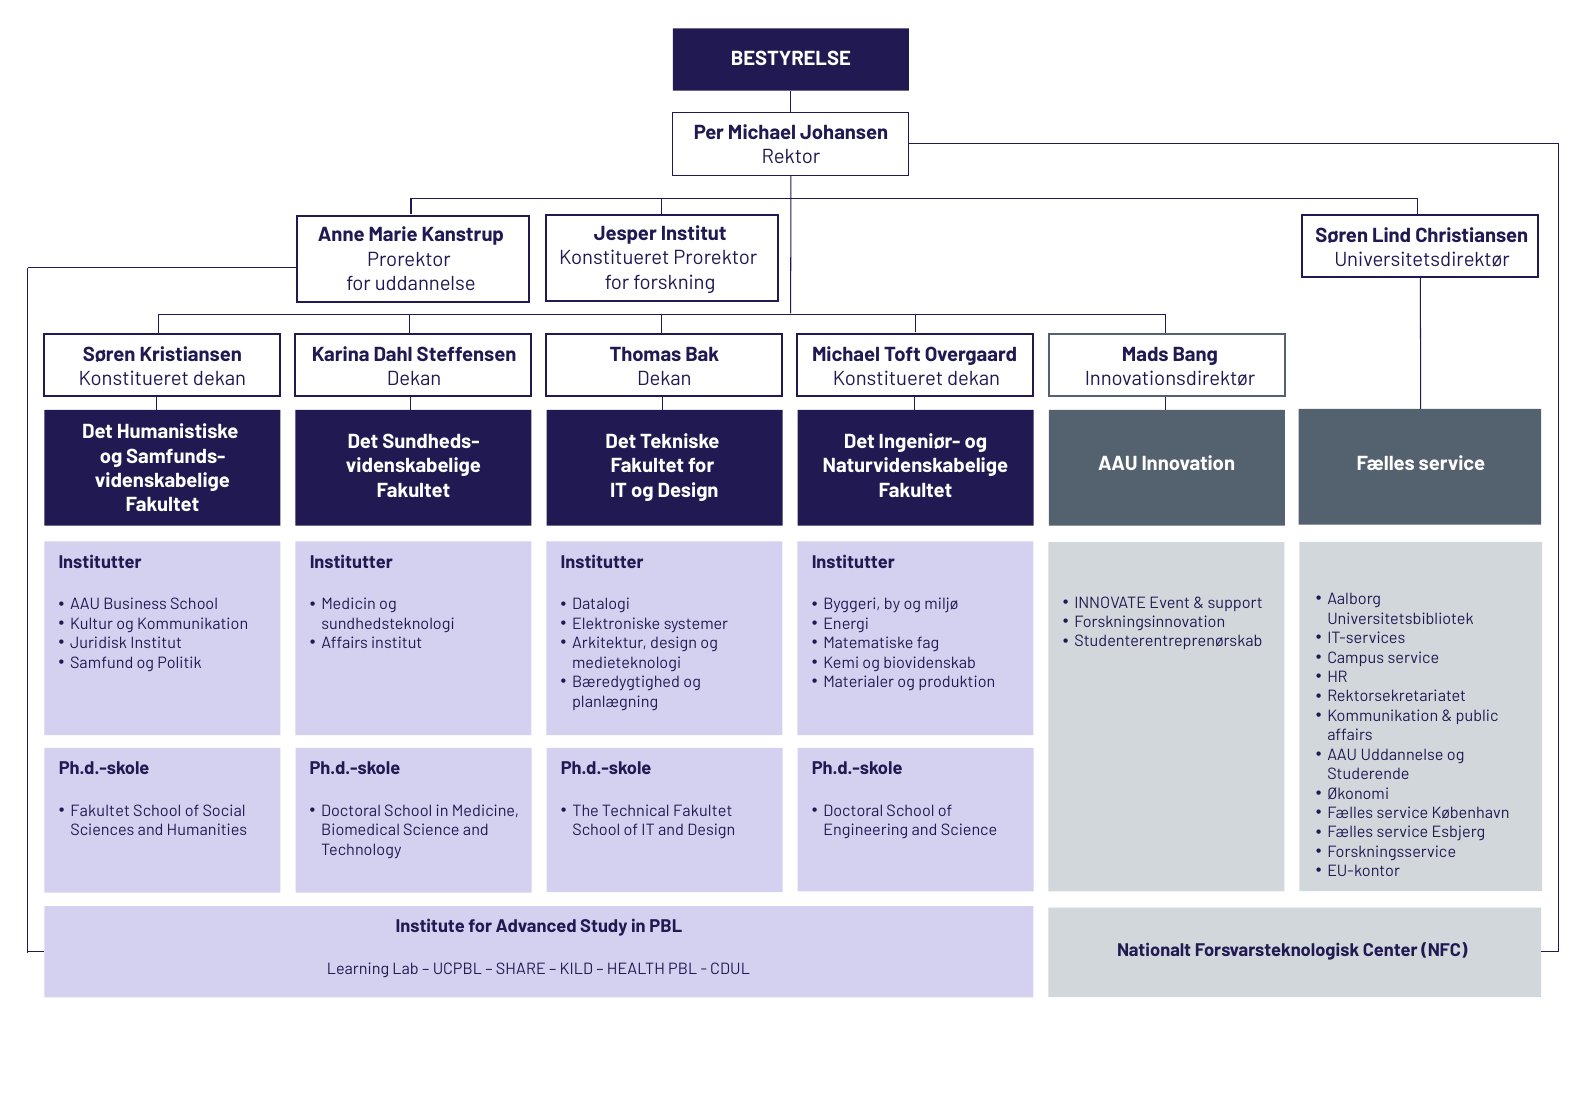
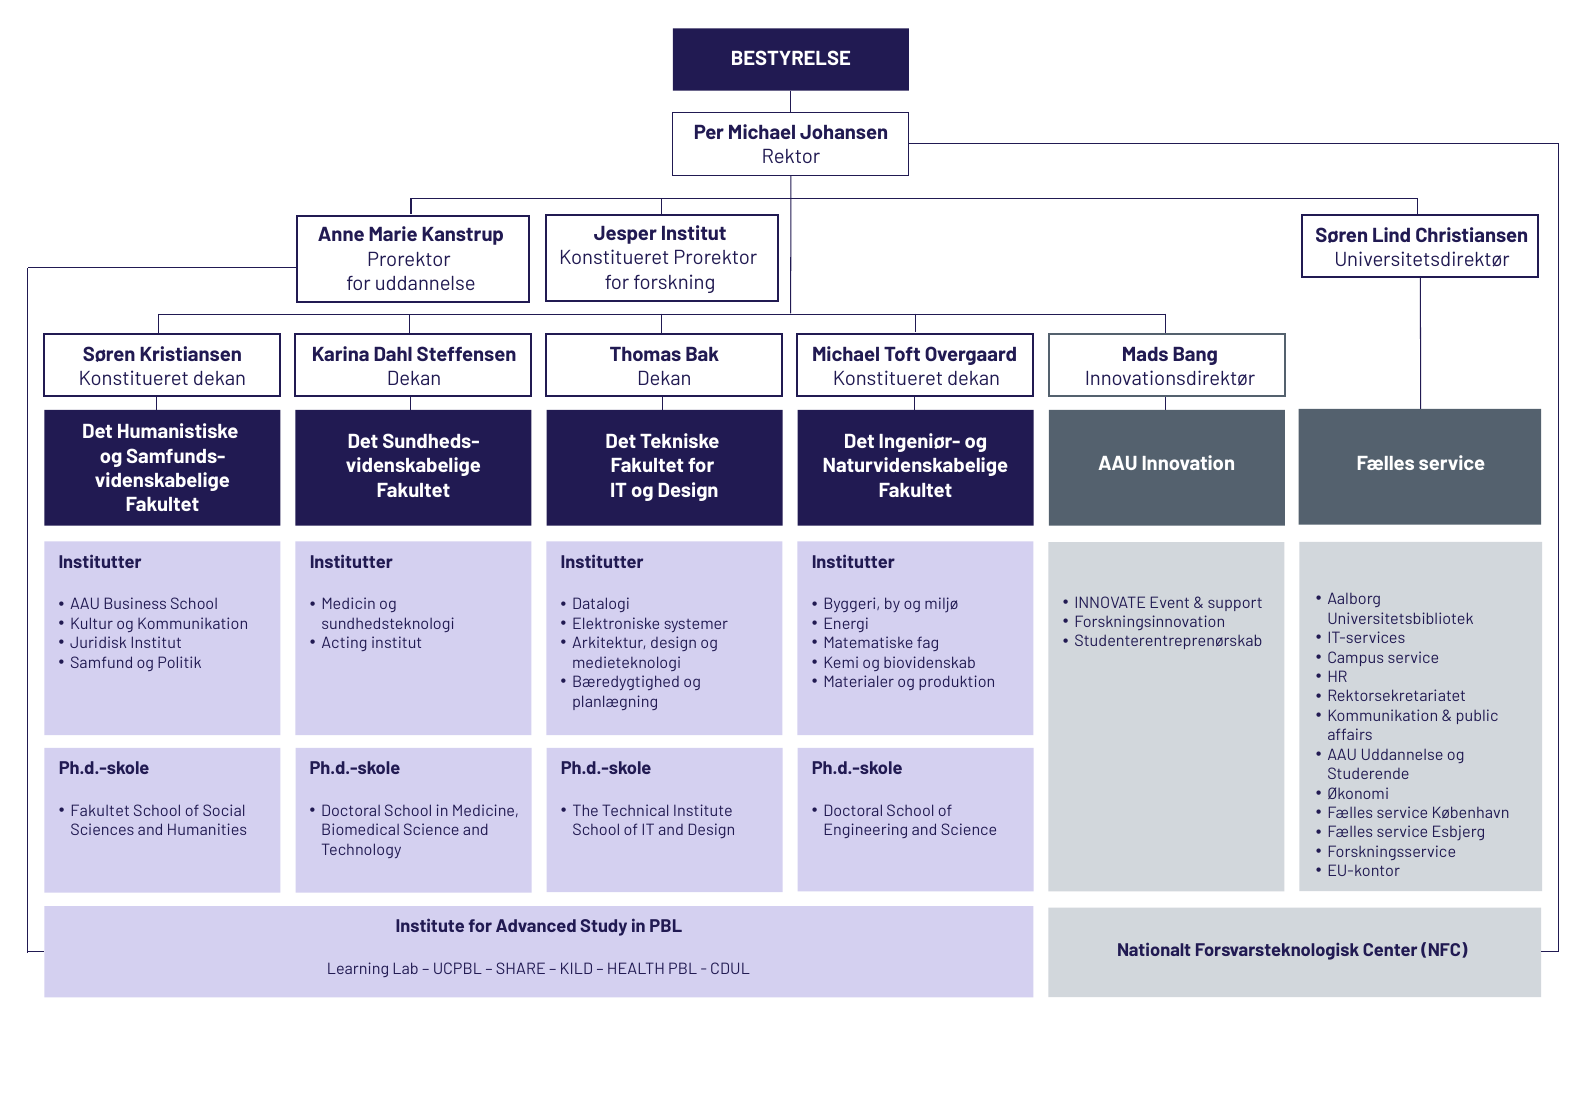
Affairs: Affairs -> Acting (344, 644)
Technical Fakultet: Fakultet -> Institute (703, 811)
